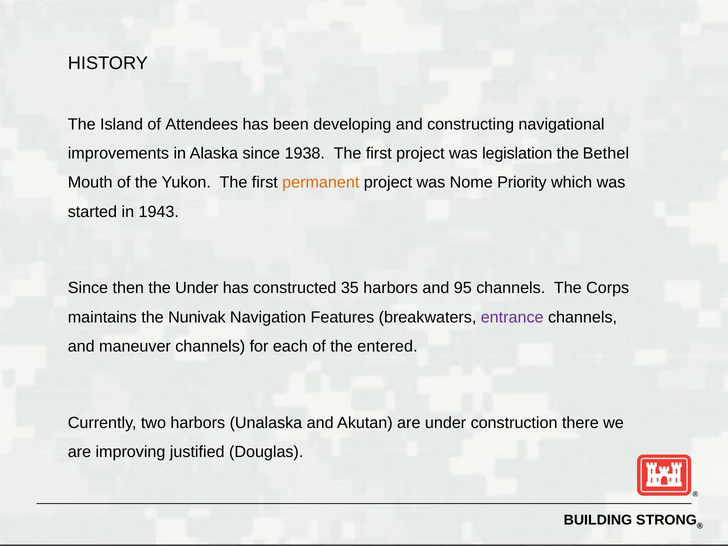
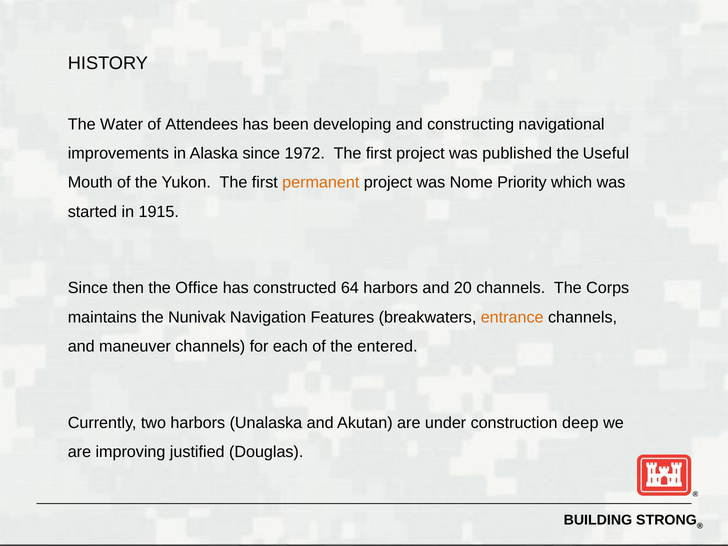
Island: Island -> Water (122, 124)
1938: 1938 -> 1972 (305, 154)
legislation: legislation -> published (517, 154)
Bethel: Bethel -> Useful (606, 154)
1943: 1943 -> 1915 (159, 212)
the Under: Under -> Office (197, 288)
35: 35 -> 64 (350, 288)
95: 95 -> 20 (463, 288)
entrance colour: purple -> orange (512, 317)
there: there -> deep (580, 423)
